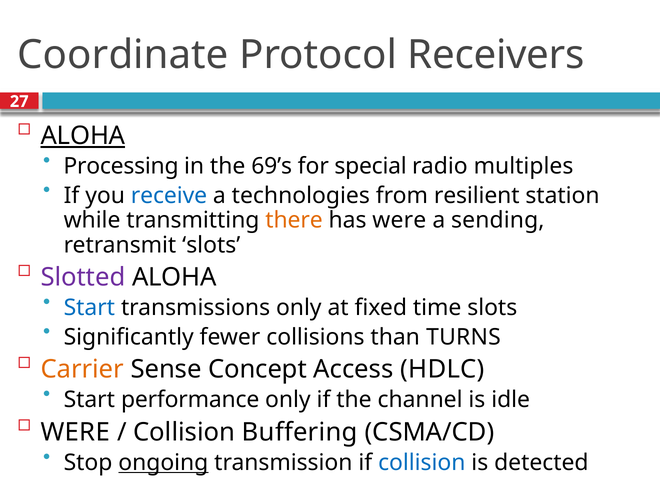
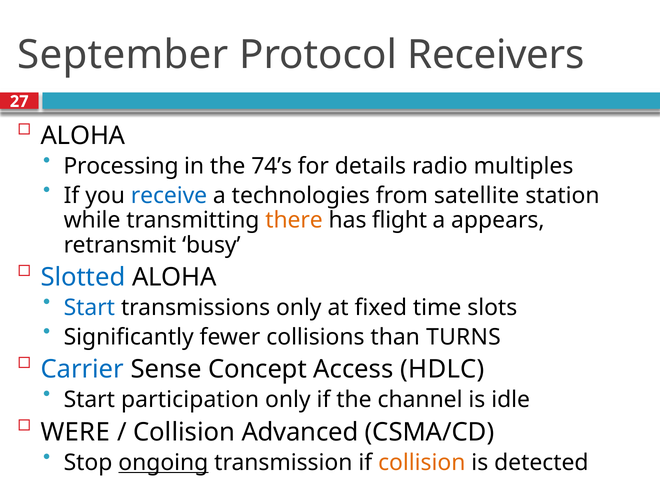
Coordinate: Coordinate -> September (123, 55)
ALOHA underline: present -> none (83, 136)
69’s: 69’s -> 74’s (272, 166)
special: special -> details (370, 166)
resilient: resilient -> satellite (477, 196)
has were: were -> flight (400, 220)
sending: sending -> appears (498, 220)
retransmit slots: slots -> busy (211, 245)
Slotted colour: purple -> blue (83, 277)
Carrier colour: orange -> blue (82, 369)
performance: performance -> participation (190, 400)
Buffering: Buffering -> Advanced (300, 432)
collision colour: blue -> orange (422, 463)
